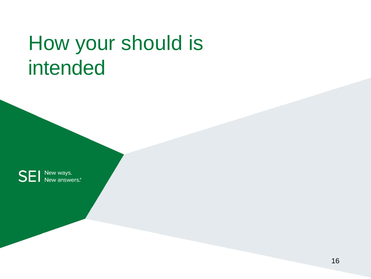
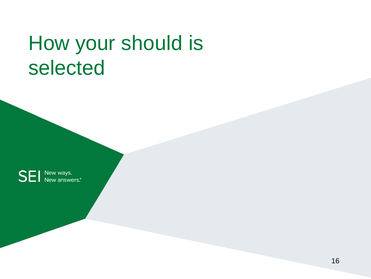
intended: intended -> selected (67, 68)
